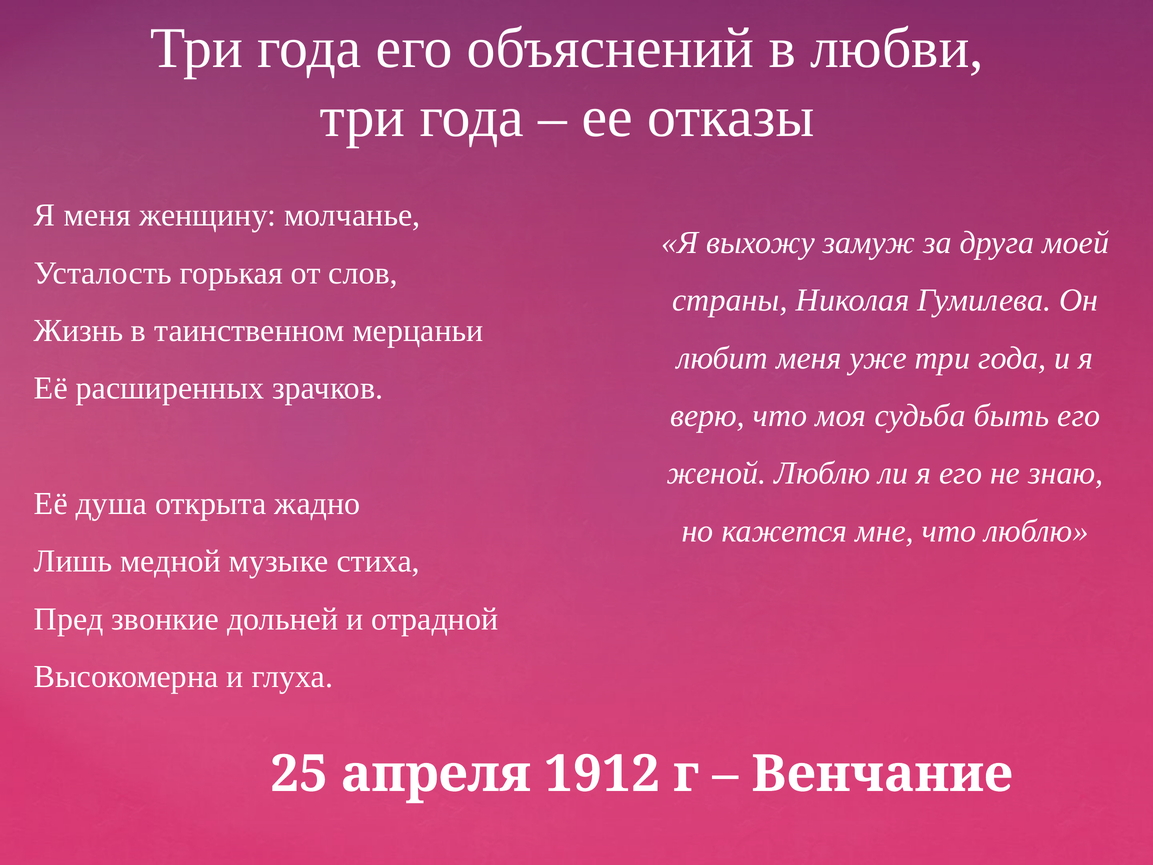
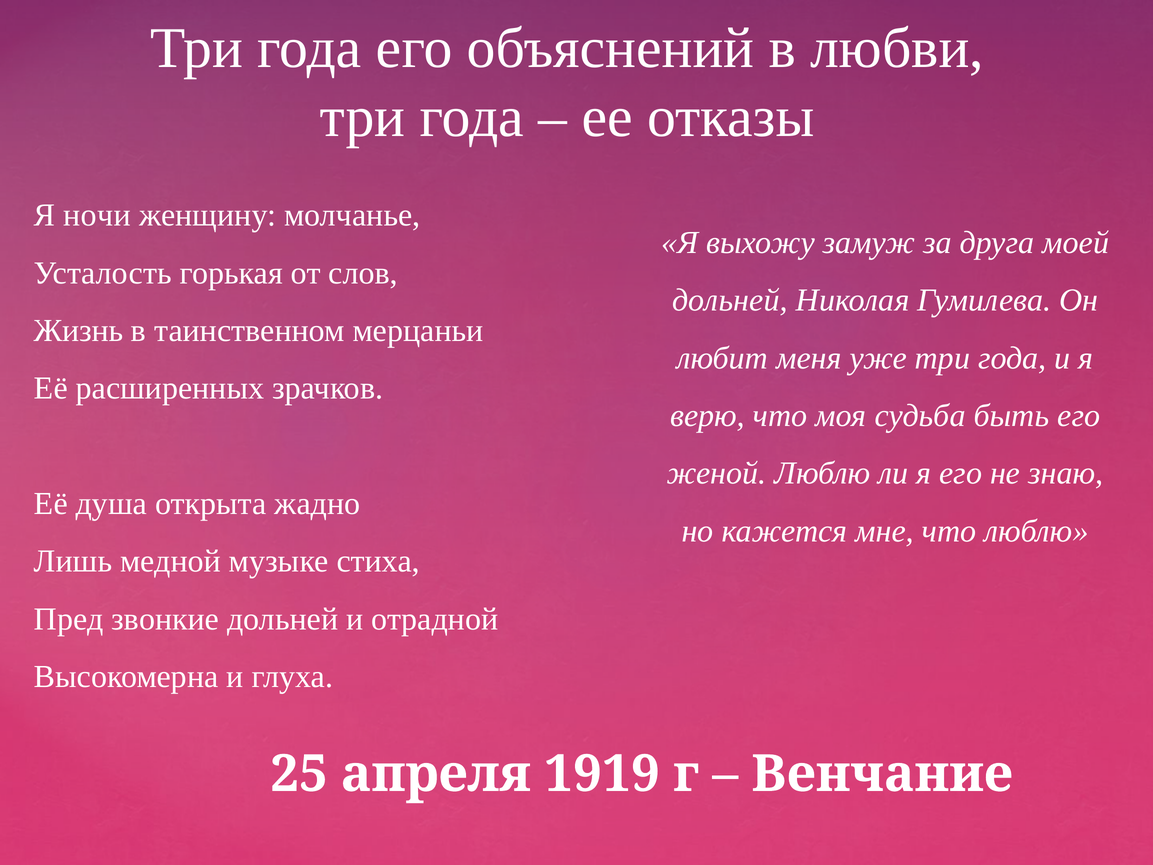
Я меня: меня -> ночи (97, 215)
страны: страны -> дольней (730, 300)
1912: 1912 -> 1919 (602, 774)
